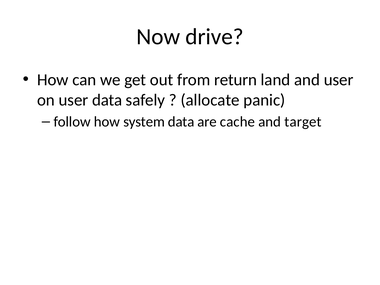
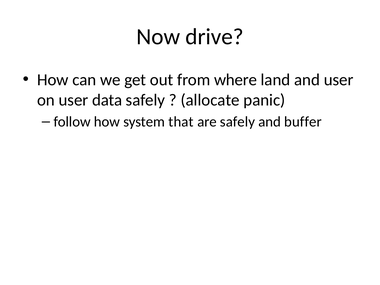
return: return -> where (236, 80)
system data: data -> that (181, 122)
are cache: cache -> safely (237, 122)
target: target -> buffer (303, 122)
